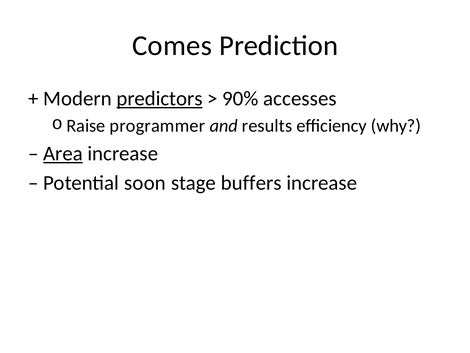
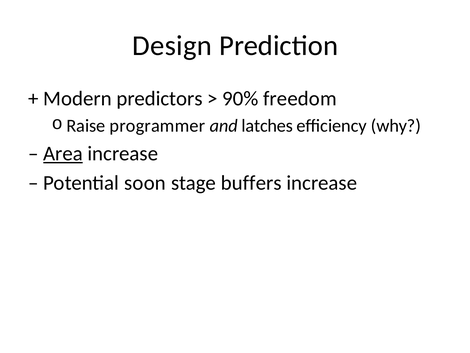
Comes: Comes -> Design (172, 45)
predictors underline: present -> none (160, 99)
accesses: accesses -> freedom (300, 99)
results: results -> latches (267, 126)
